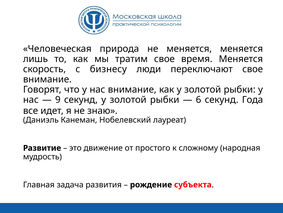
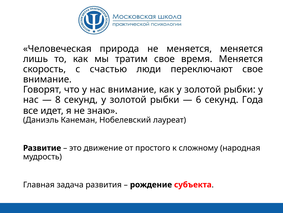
бизнесу: бизнесу -> счастью (108, 69)
9: 9 -> 8 (58, 99)
